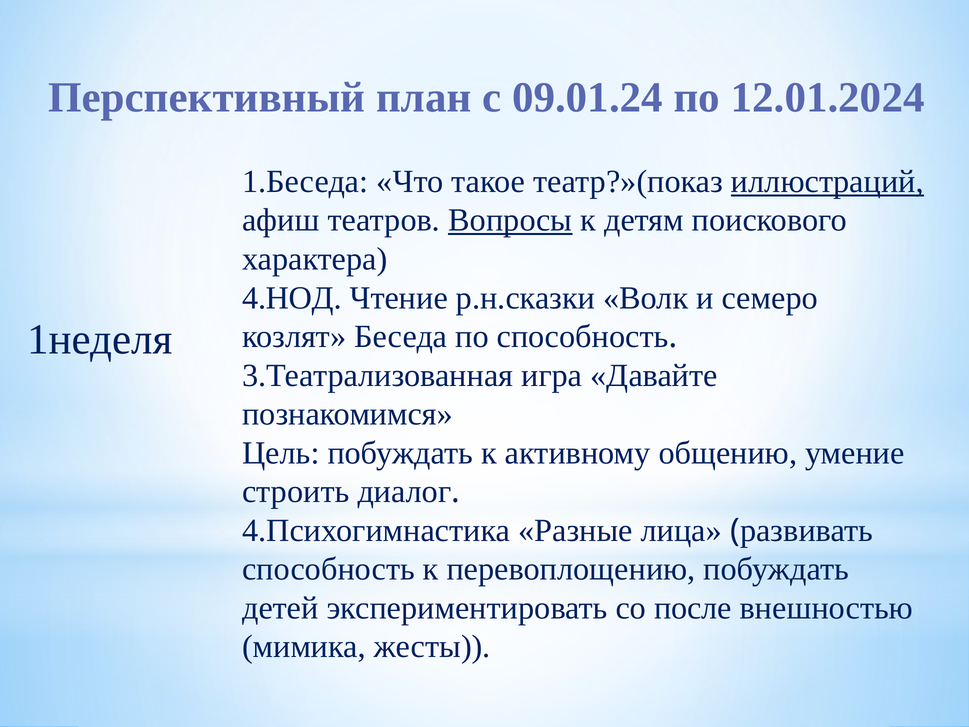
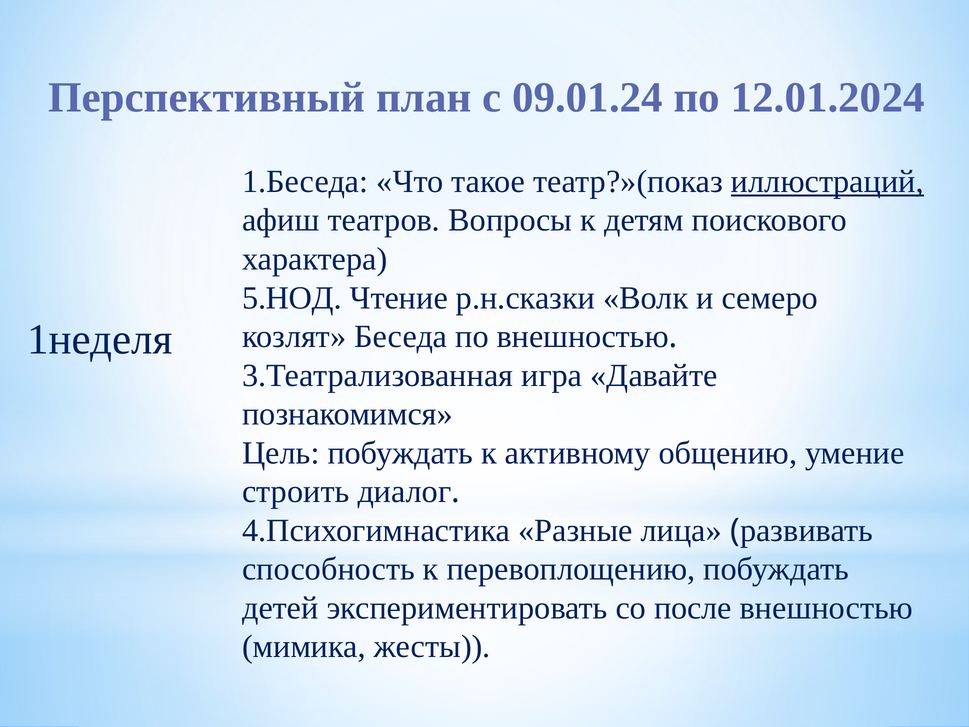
Вопросы underline: present -> none (510, 220)
4.НОД: 4.НОД -> 5.НОД (292, 298)
по способность: способность -> внешностью (583, 336)
